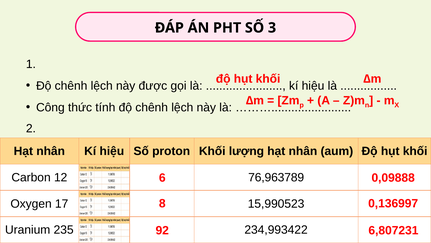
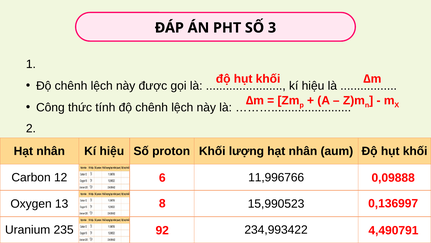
76,963789: 76,963789 -> 11,996766 (276, 177)
17: 17 -> 13 (62, 203)
6,807231: 6,807231 -> 4,490791 (393, 230)
